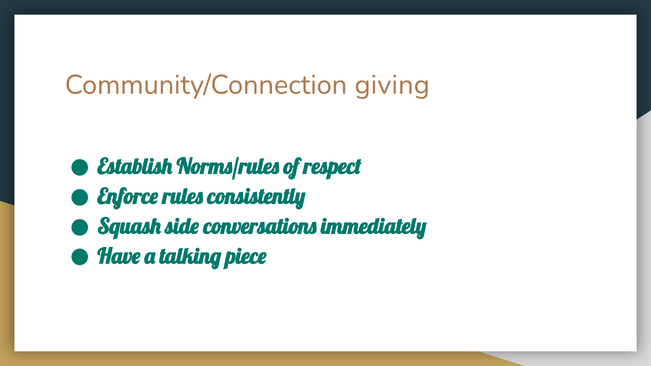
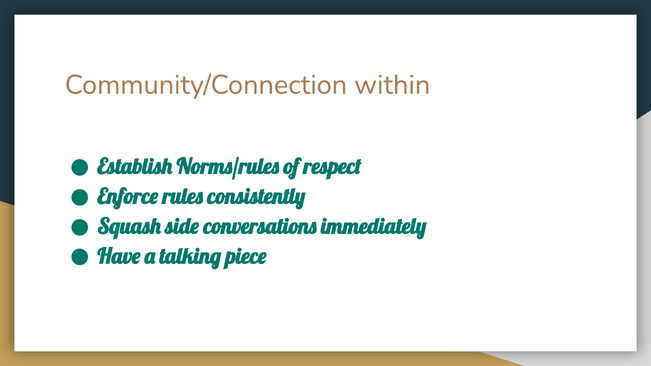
giving: giving -> within (392, 85)
